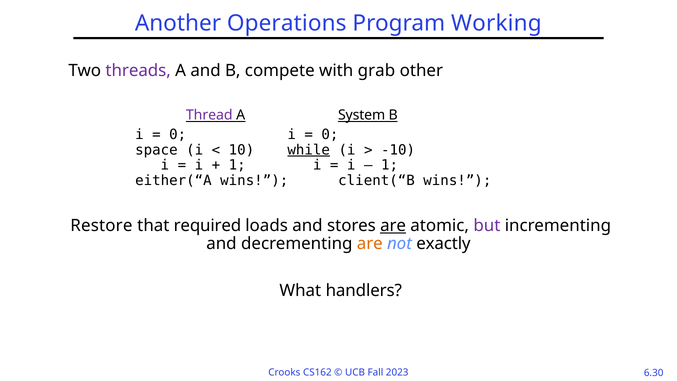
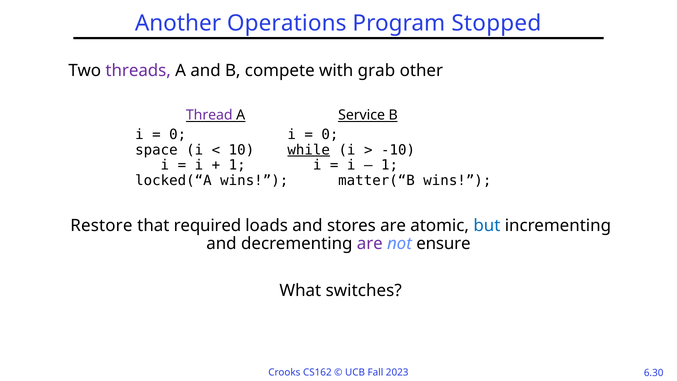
Working: Working -> Stopped (496, 23)
System: System -> Service (362, 115)
either(“A: either(“A -> locked(“A (173, 180)
client(“B: client(“B -> matter(“B (377, 180)
are underline: present -> none (393, 225)
but colour: purple -> blue (487, 225)
are colour: orange -> purple (370, 244)
exactly: exactly -> ensure (443, 244)
handlers: handlers -> switches (364, 290)
